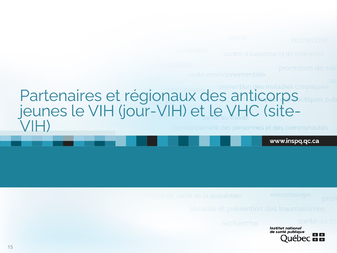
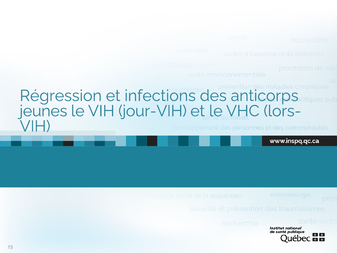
Partenaires: Partenaires -> Régression (61, 96)
régionaux: régionaux -> infections (160, 96)
site-: site- -> lors- (282, 111)
